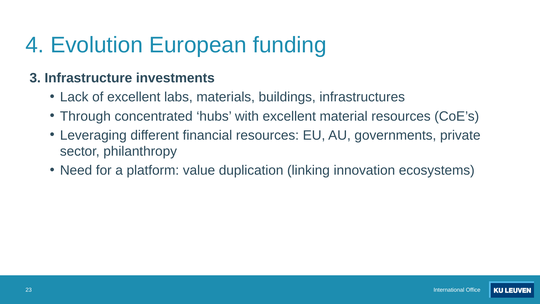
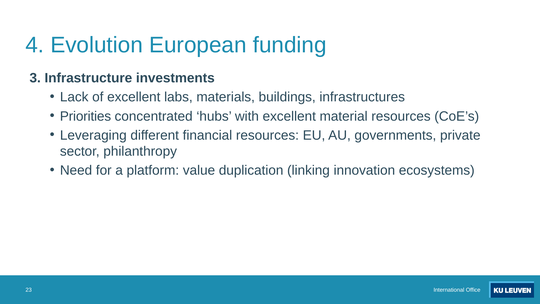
Through: Through -> Priorities (85, 116)
